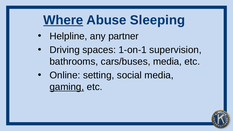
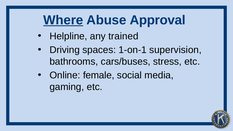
Sleeping: Sleeping -> Approval (158, 20)
partner: partner -> trained (123, 36)
cars/buses media: media -> stress (167, 62)
setting: setting -> female (99, 75)
gaming underline: present -> none (67, 87)
